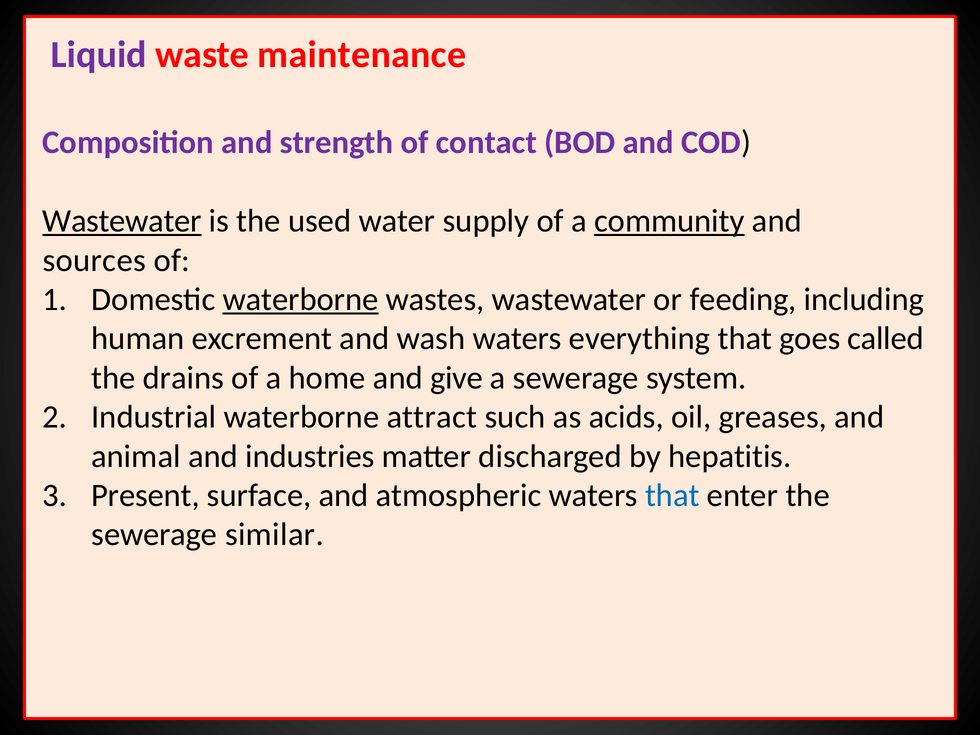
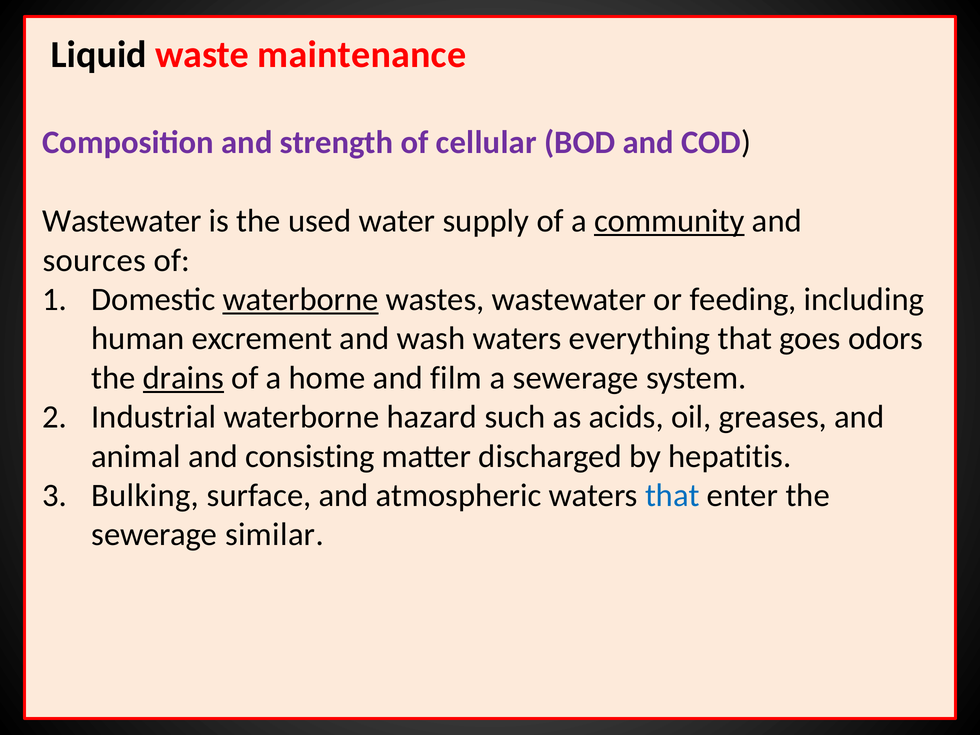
Liquid colour: purple -> black (99, 55)
contact: contact -> cellular (486, 143)
Wastewater underline: present -> none (122, 221)
called: called -> odors (886, 339)
drains underline: none -> present (183, 378)
give: give -> film (456, 378)
attract: attract -> hazard (432, 417)
industries: industries -> consisting (310, 456)
Present: Present -> Bulking (145, 495)
